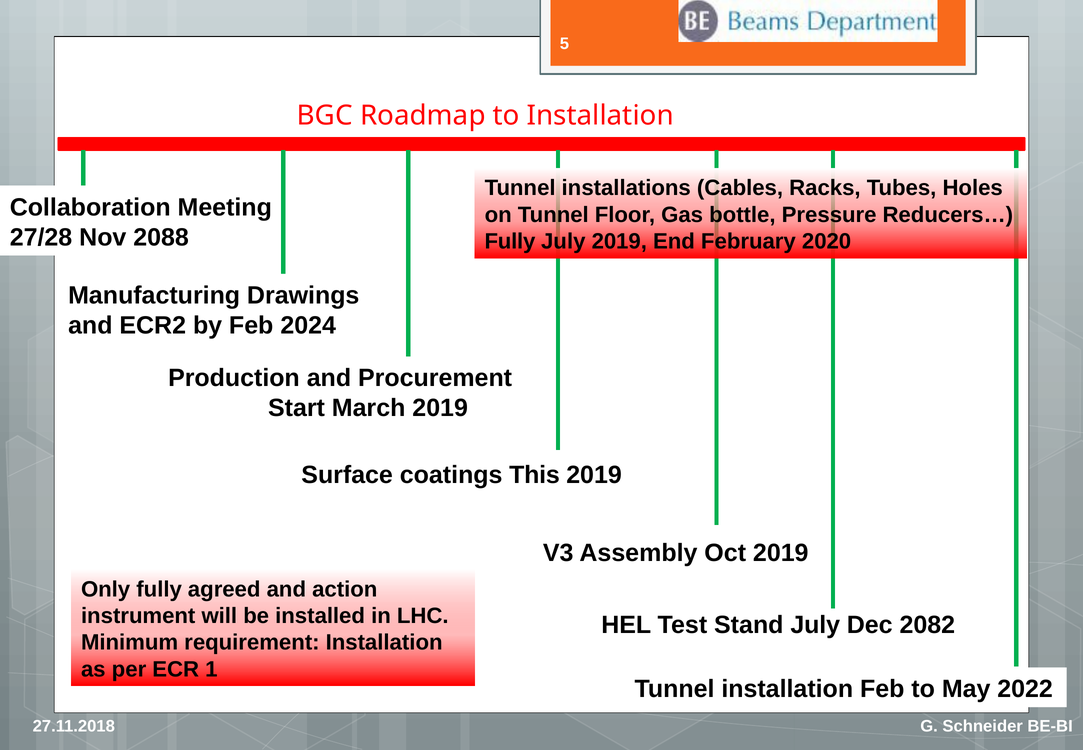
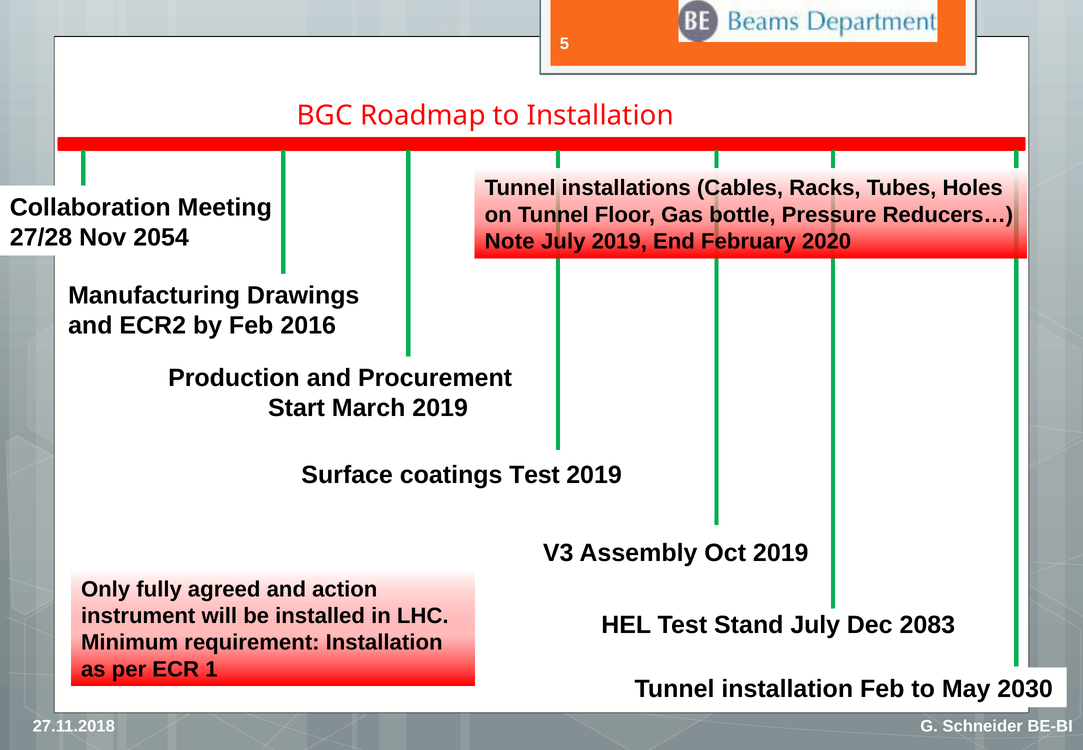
2088: 2088 -> 2054 (161, 237)
Fully: Fully -> Note (510, 241)
2024: 2024 -> 2016 (308, 325)
coatings This: This -> Test (535, 475)
2082: 2082 -> 2083 (927, 625)
2022: 2022 -> 2030 (1025, 689)
